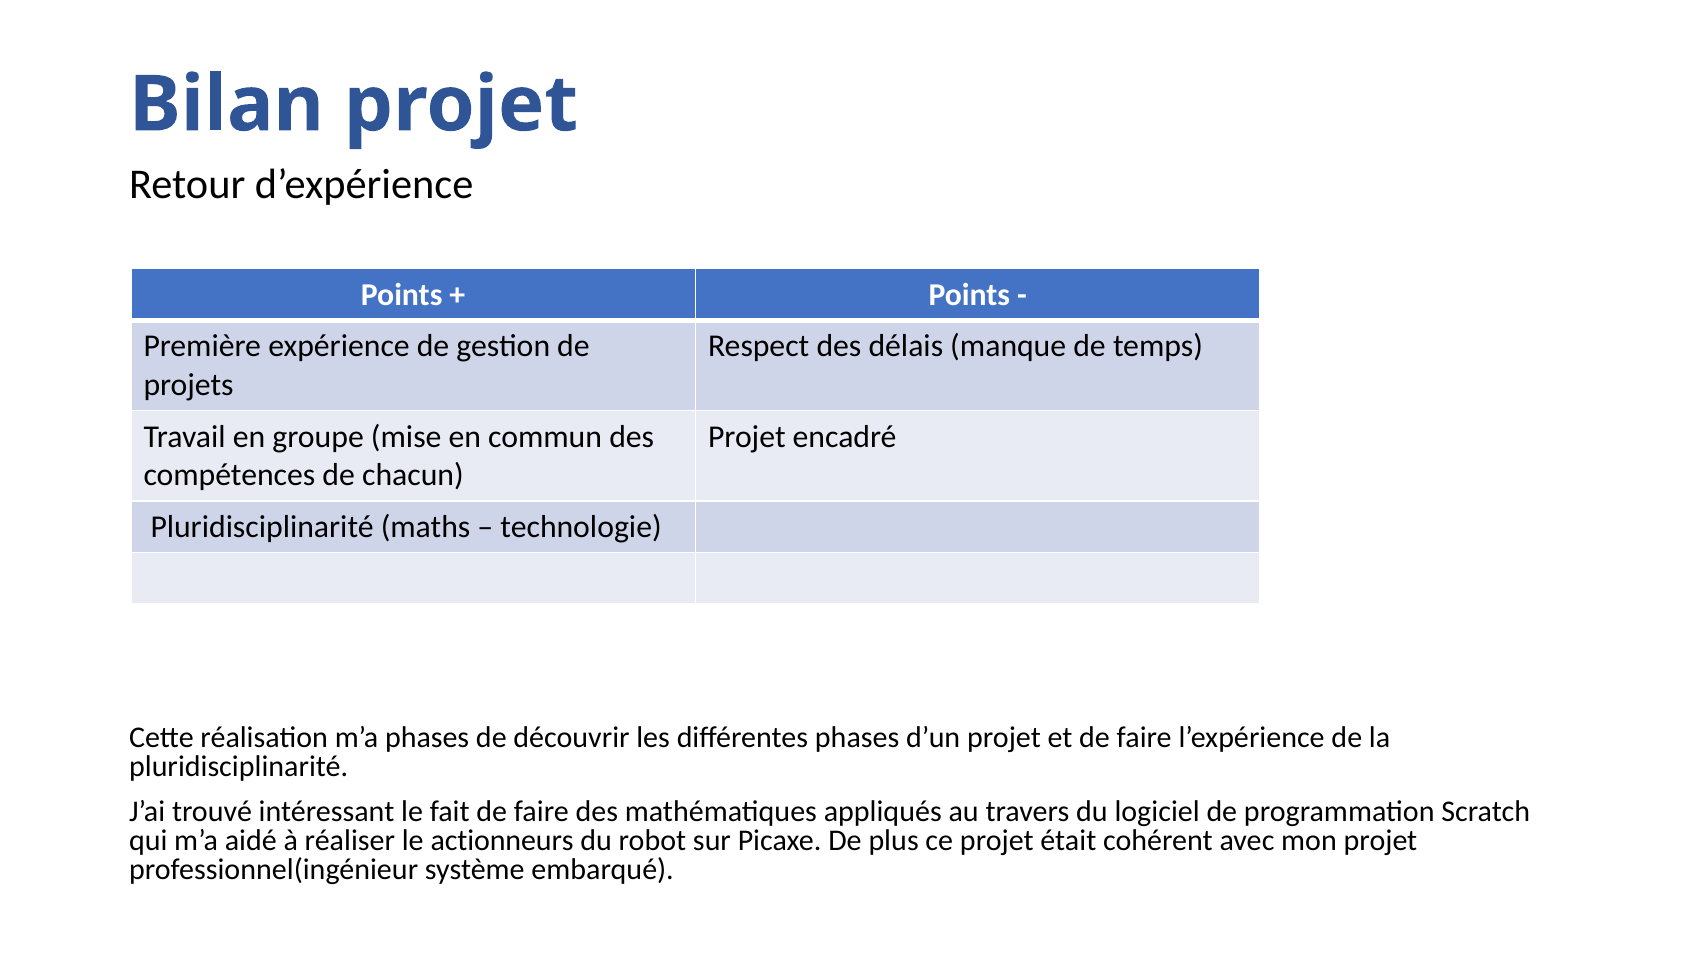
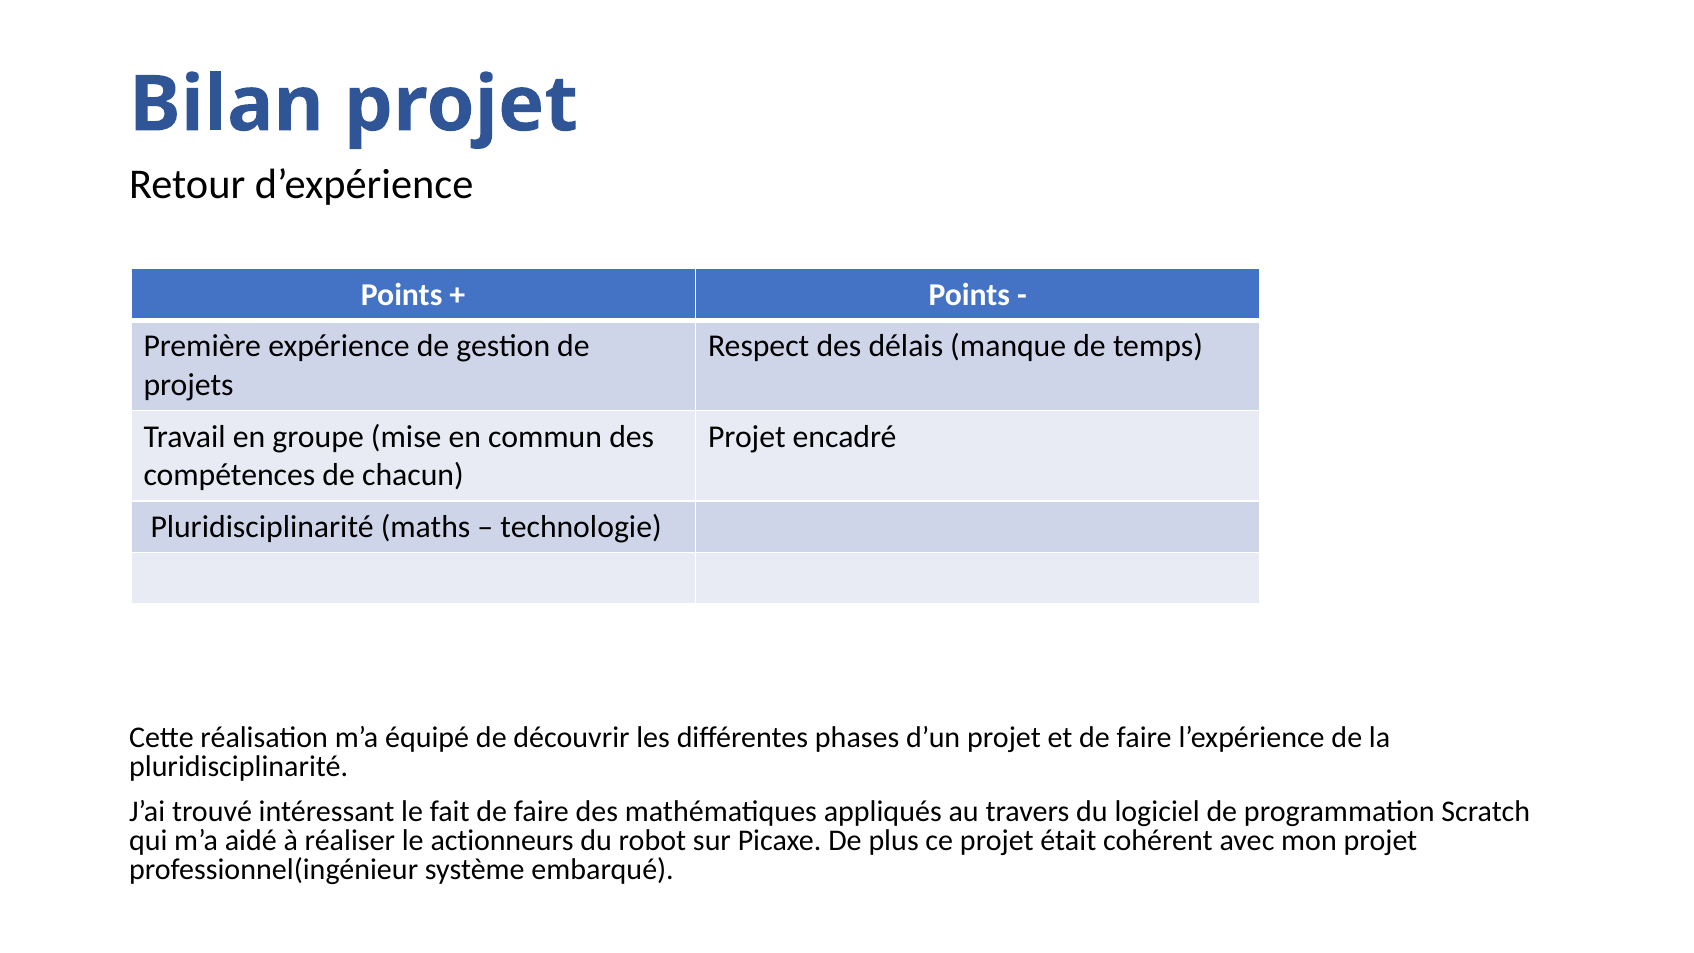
m’a phases: phases -> équipé (427, 737)
